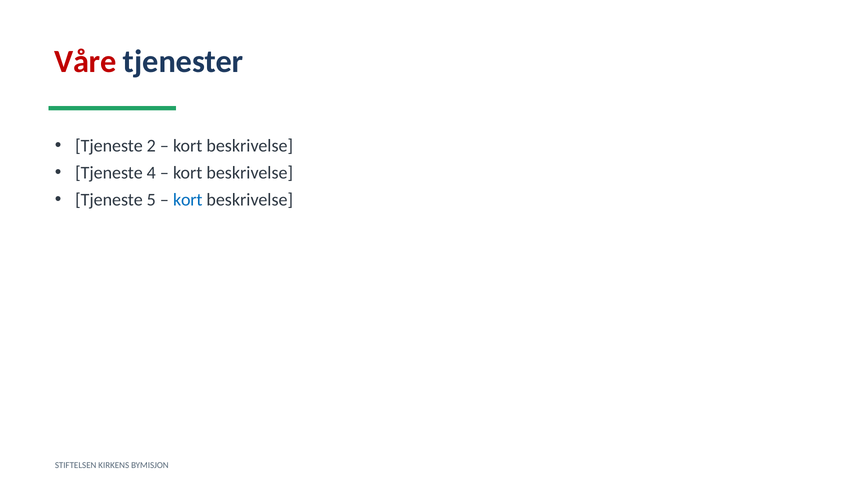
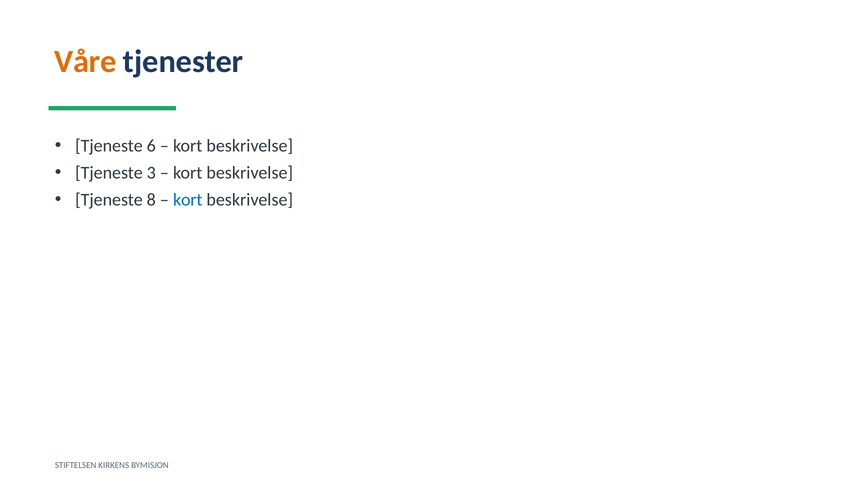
Våre colour: red -> orange (85, 62)
2: 2 -> 6 (151, 146)
4: 4 -> 3 (151, 173)
5: 5 -> 8 (151, 200)
